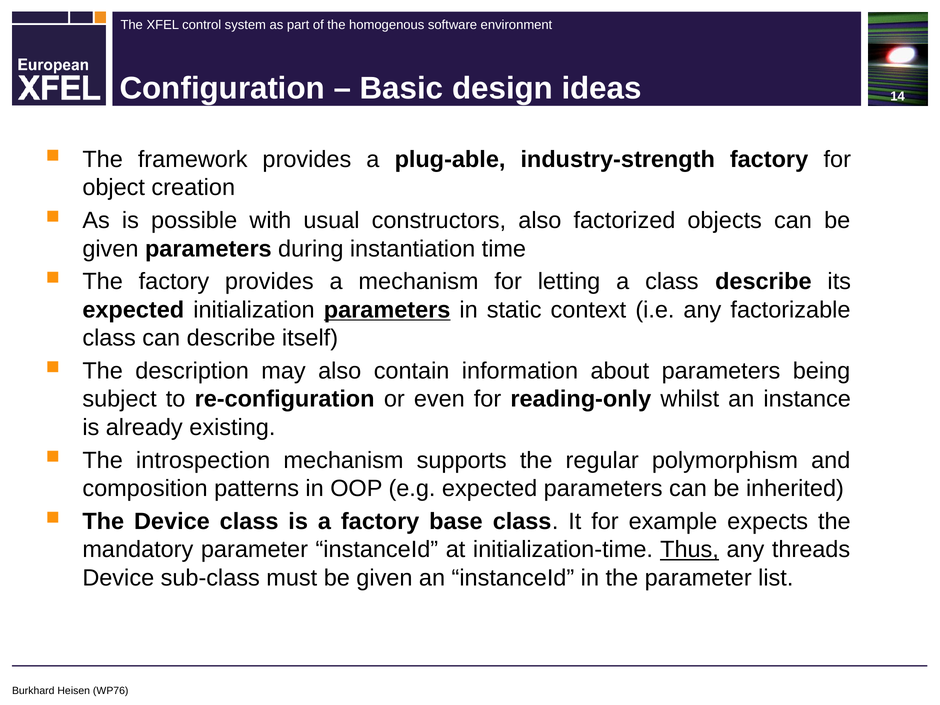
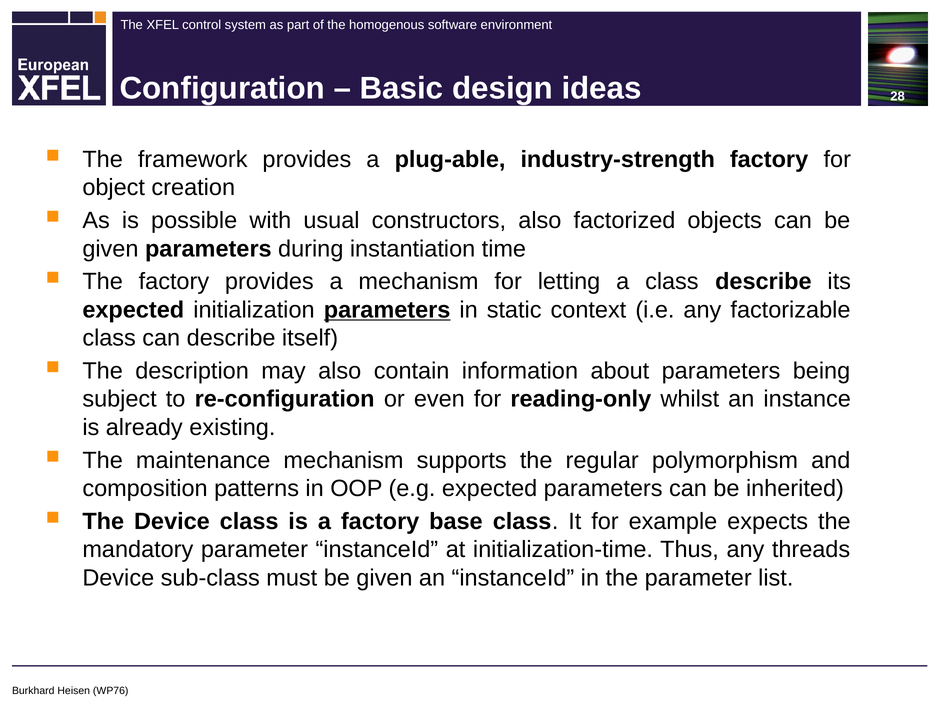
14: 14 -> 28 (898, 97)
introspection: introspection -> maintenance (203, 460)
Thus underline: present -> none (690, 550)
